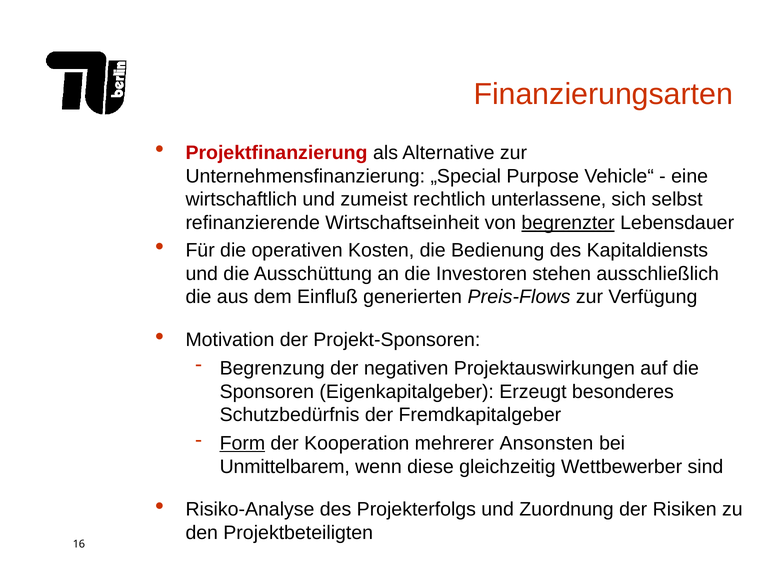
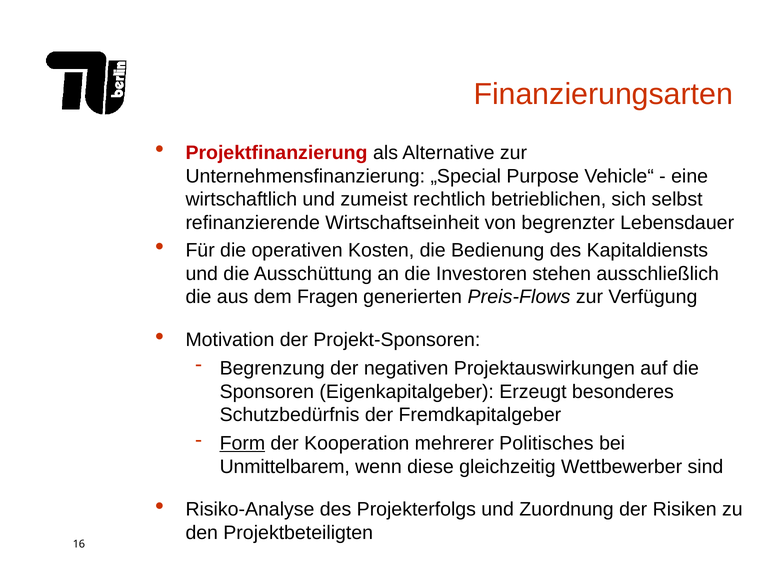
unterlassene: unterlassene -> betrieblichen (549, 200)
begrenzter underline: present -> none (568, 223)
Einfluß: Einfluß -> Fragen (328, 297)
Ansonsten: Ansonsten -> Politisches (546, 444)
